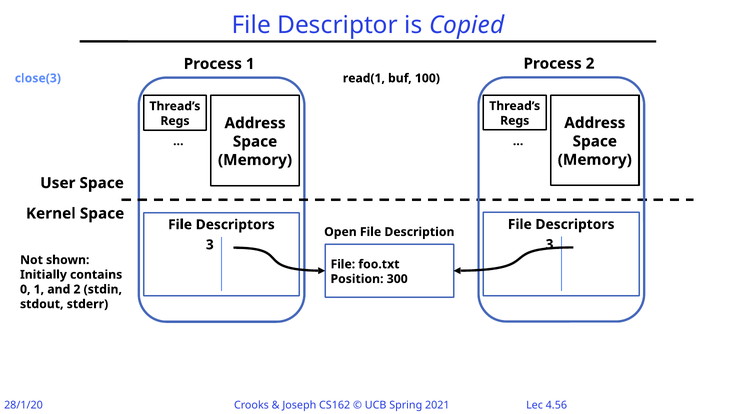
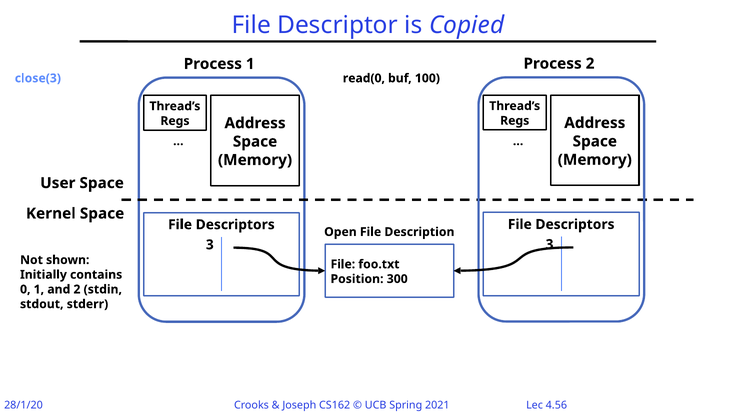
read(1: read(1 -> read(0 (364, 78)
